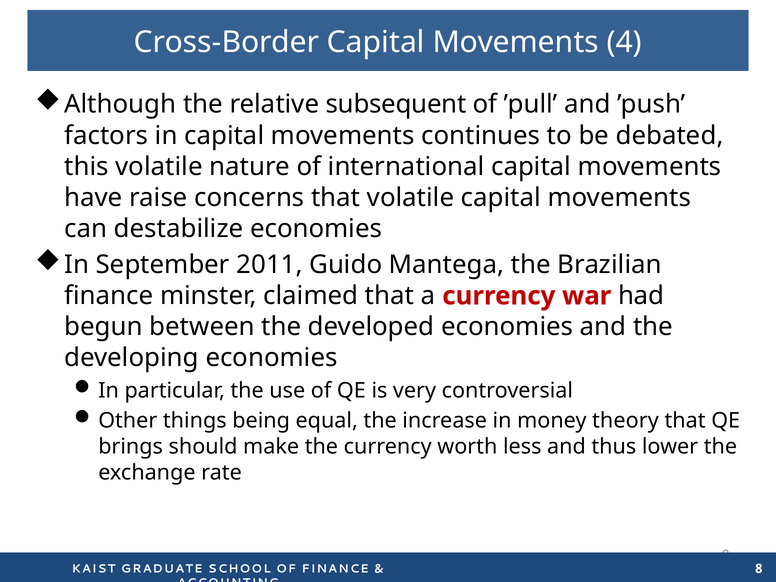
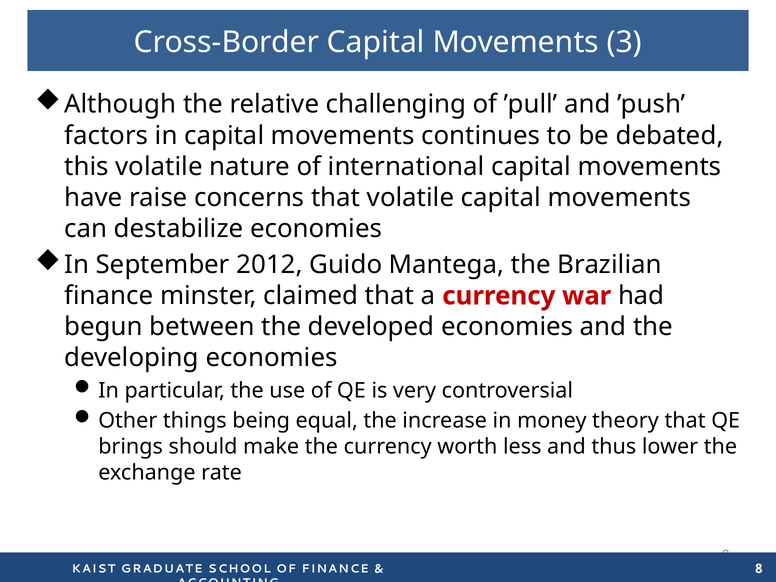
4: 4 -> 3 (624, 43)
subsequent: subsequent -> challenging (396, 104)
2011: 2011 -> 2012 (269, 265)
